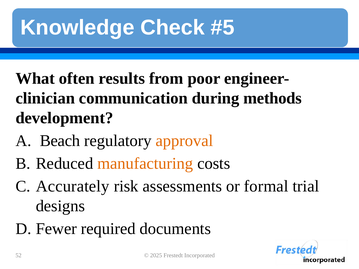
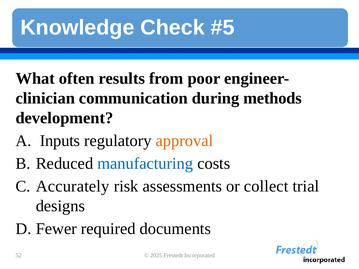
Beach: Beach -> Inputs (60, 141)
manufacturing colour: orange -> blue (145, 164)
formal: formal -> collect (266, 186)
